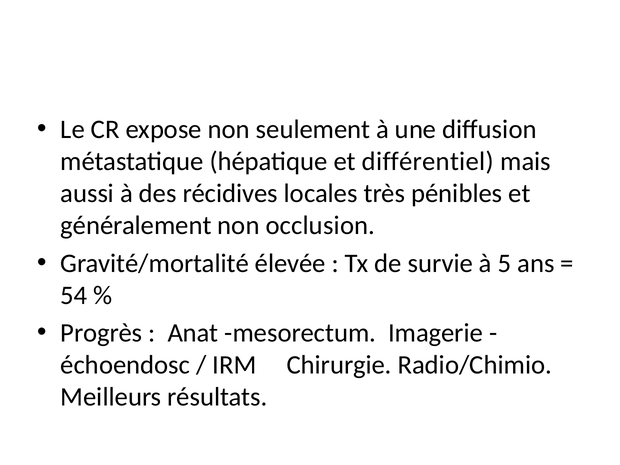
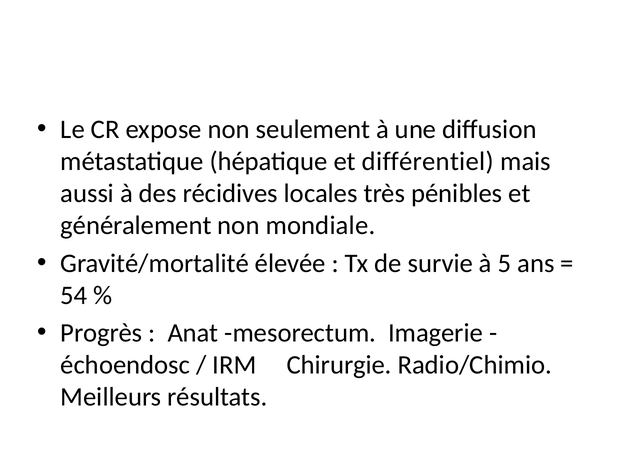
occlusion: occlusion -> mondiale (320, 226)
